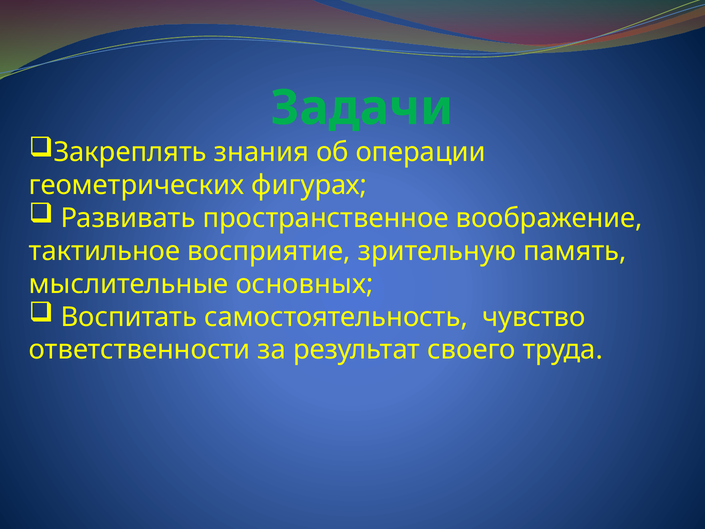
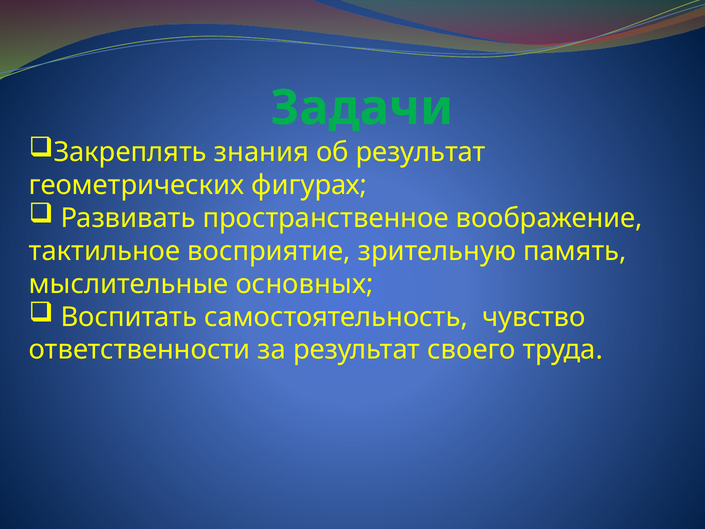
об операции: операции -> результат (421, 152)
